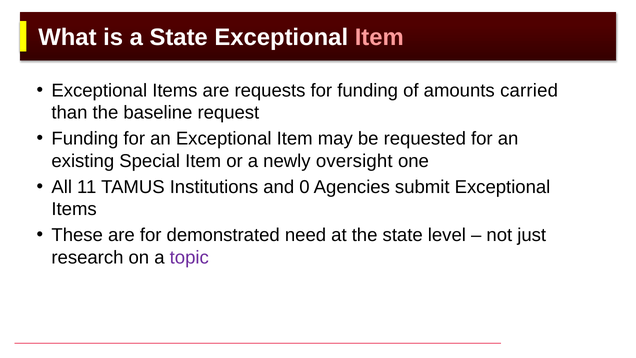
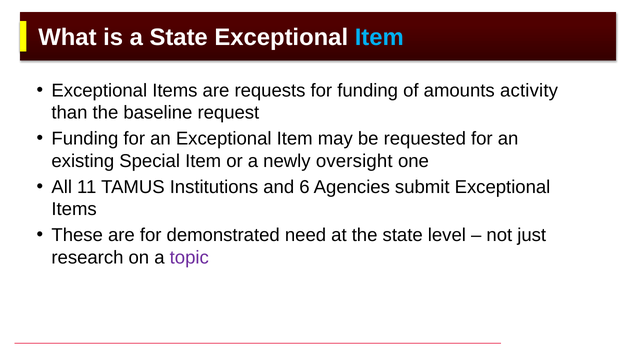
Item colour: pink -> light blue (379, 38)
carried: carried -> activity (529, 90)
0: 0 -> 6 (304, 187)
